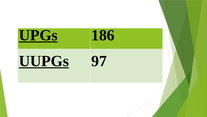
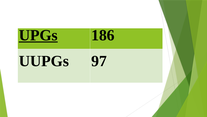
UUPGs underline: present -> none (44, 61)
